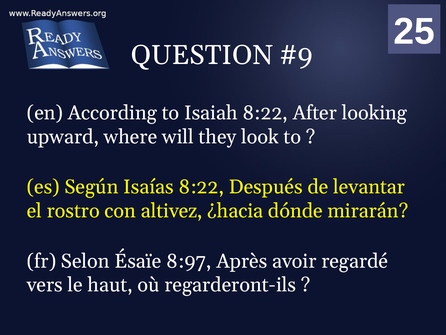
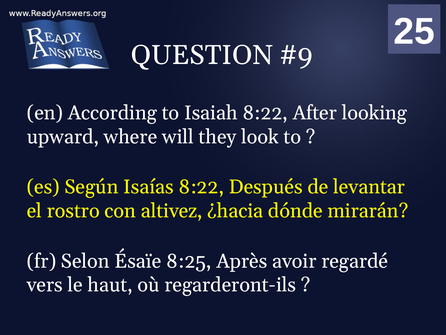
8:97: 8:97 -> 8:25 (189, 261)
